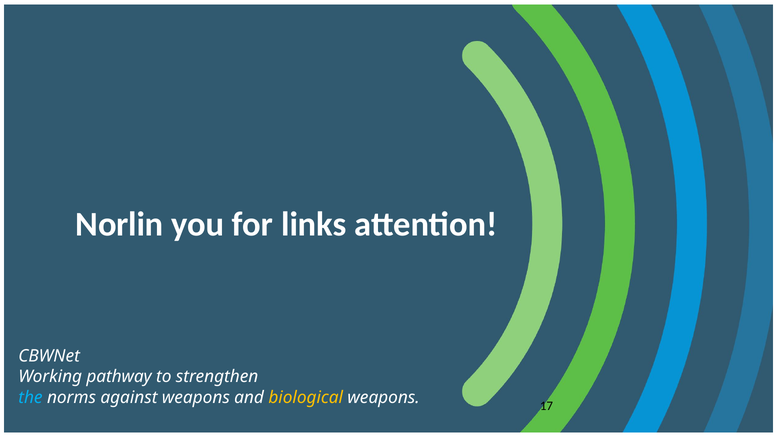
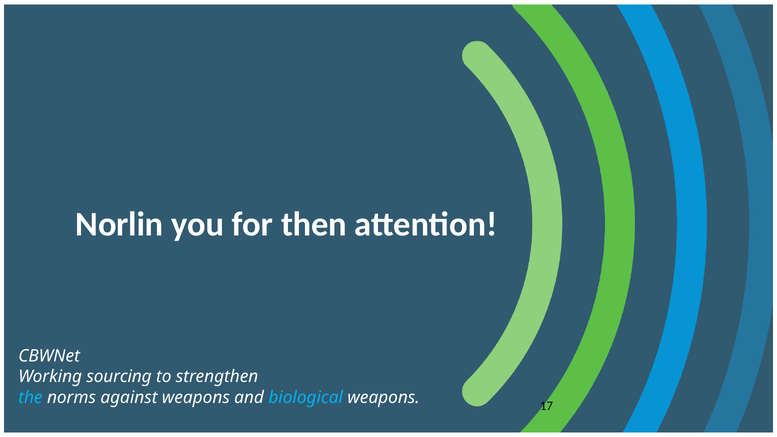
links: links -> then (314, 224)
pathway: pathway -> sourcing (119, 377)
biological colour: yellow -> light blue (306, 398)
